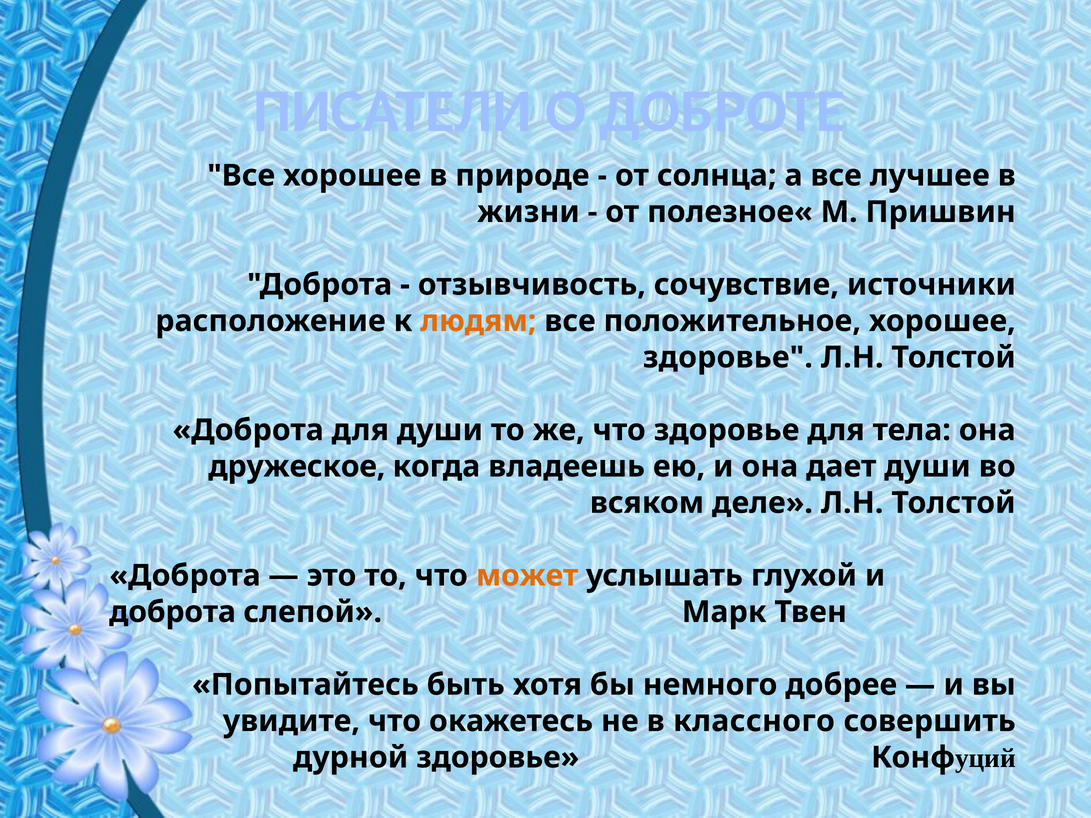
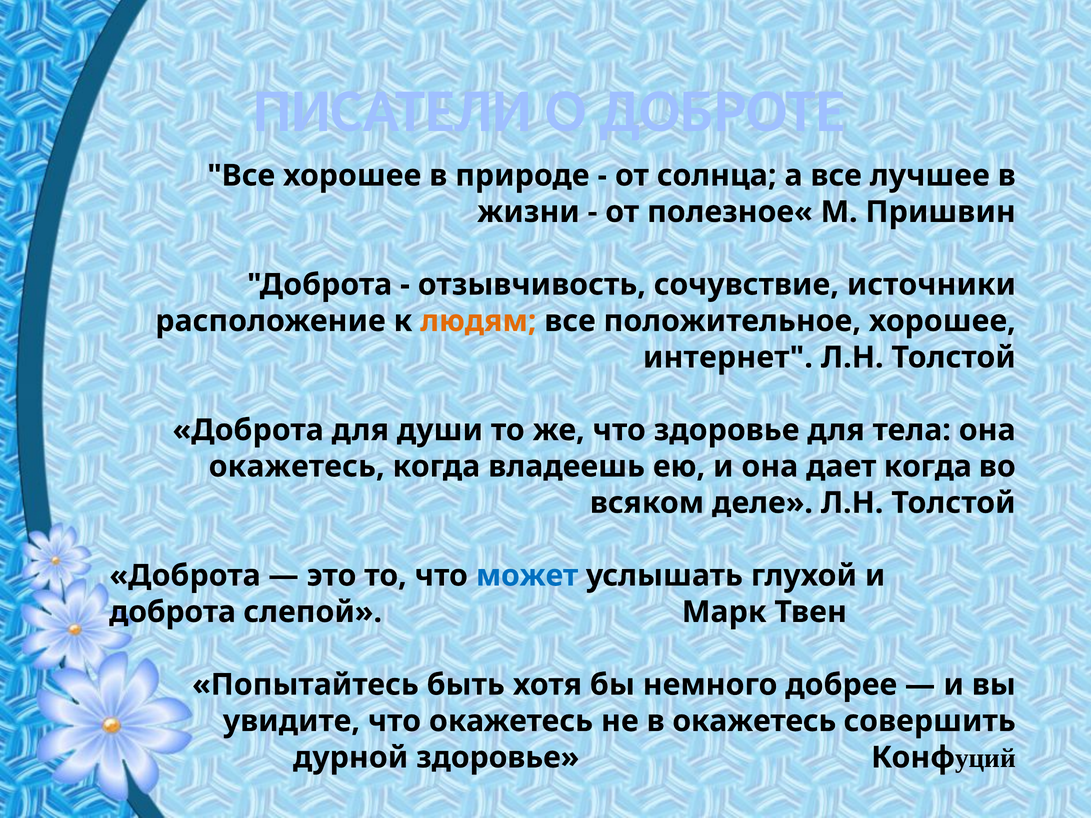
здоровье: здоровье -> интернет (728, 357)
дружеское: дружеское -> окажетесь (297, 467)
дает души: души -> когда (928, 467)
может colour: orange -> blue (527, 576)
в классного: классного -> окажетесь (754, 721)
